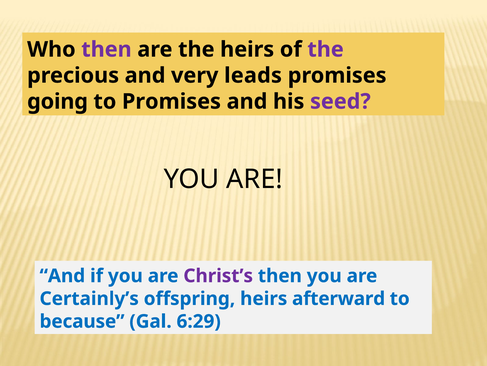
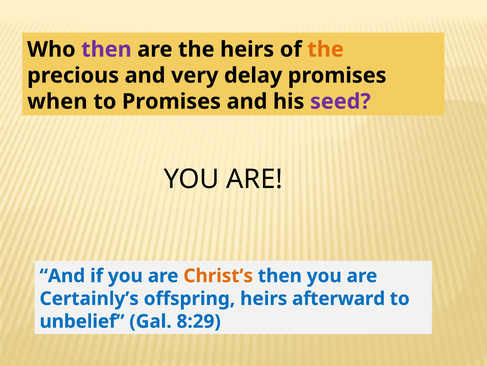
the colour: purple -> orange (326, 49)
leads: leads -> delay (253, 75)
going: going -> when (57, 101)
Christ’s colour: purple -> orange (218, 275)
because: because -> unbelief (82, 321)
6:29: 6:29 -> 8:29 (199, 321)
